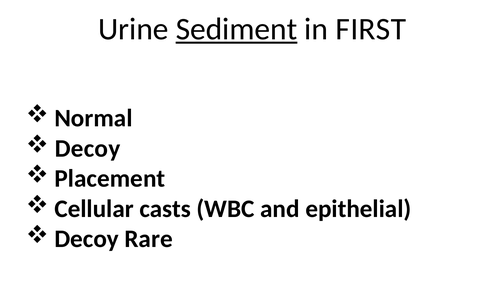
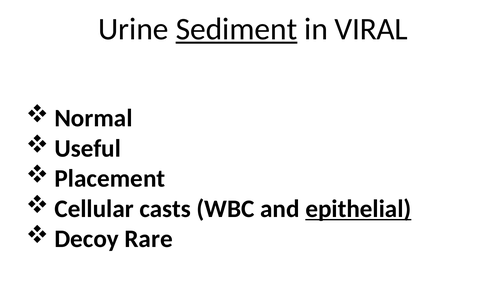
FIRST: FIRST -> VIRAL (371, 29)
Decoy: Decoy -> Useful (88, 149)
epithelial underline: none -> present (358, 209)
